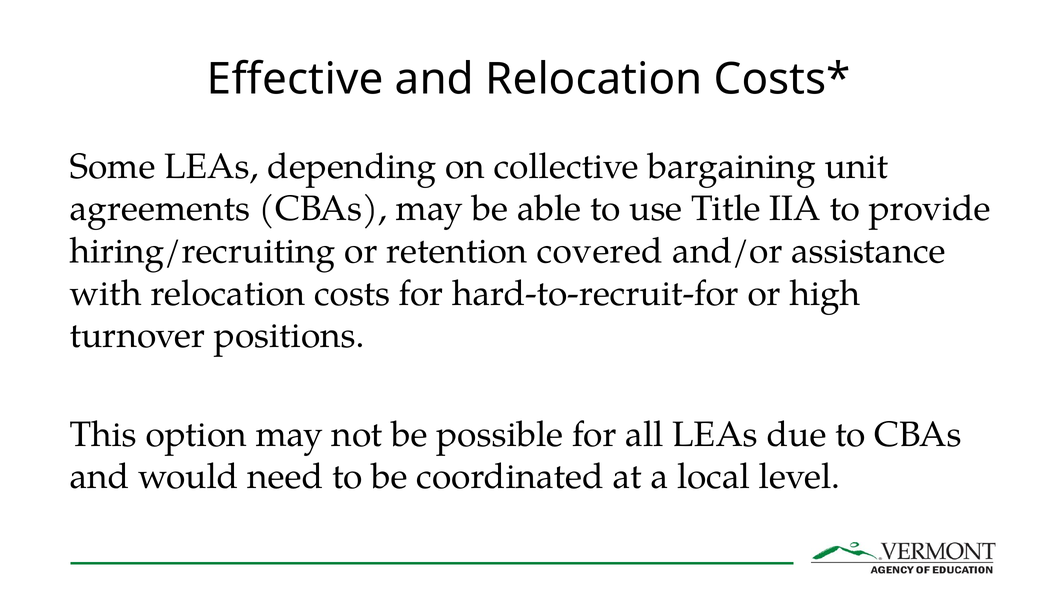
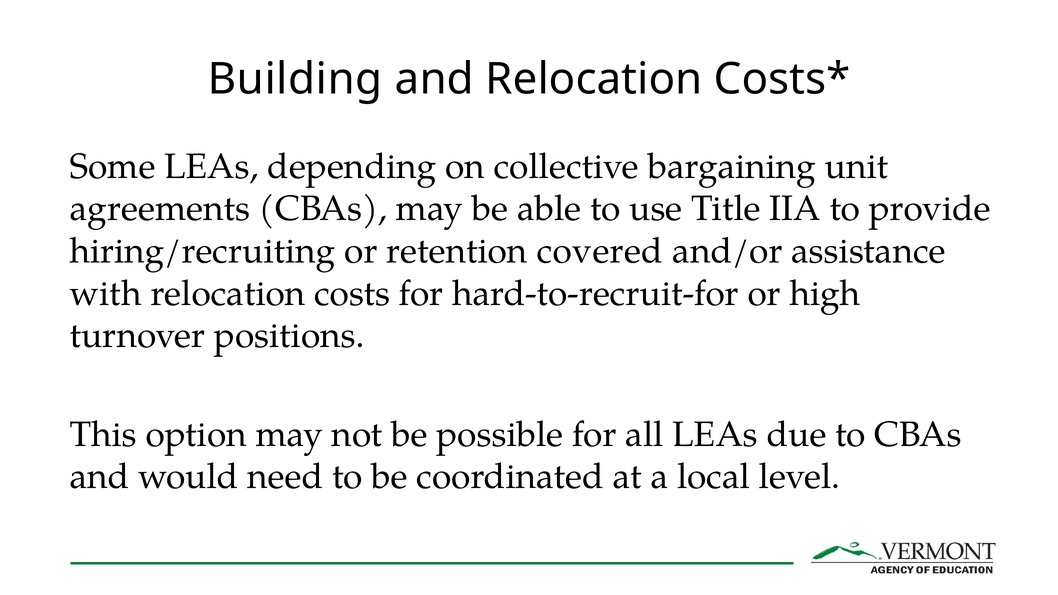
Effective: Effective -> Building (295, 79)
